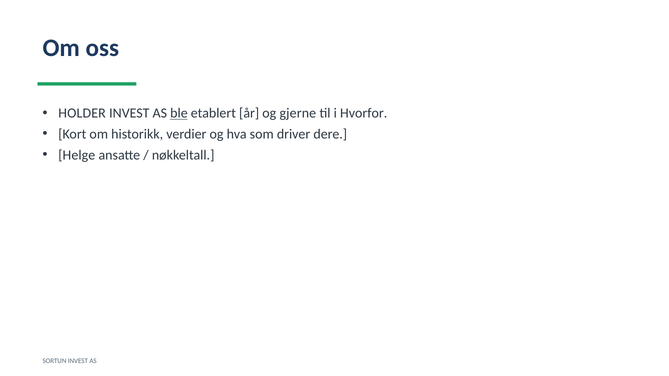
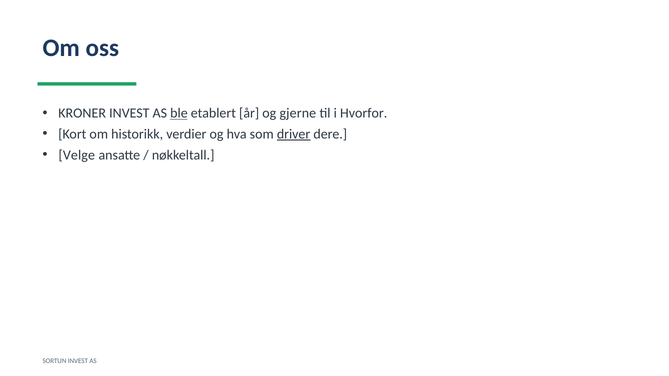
HOLDER: HOLDER -> KRONER (82, 113)
driver underline: none -> present (294, 134)
Helge: Helge -> Velge (77, 155)
